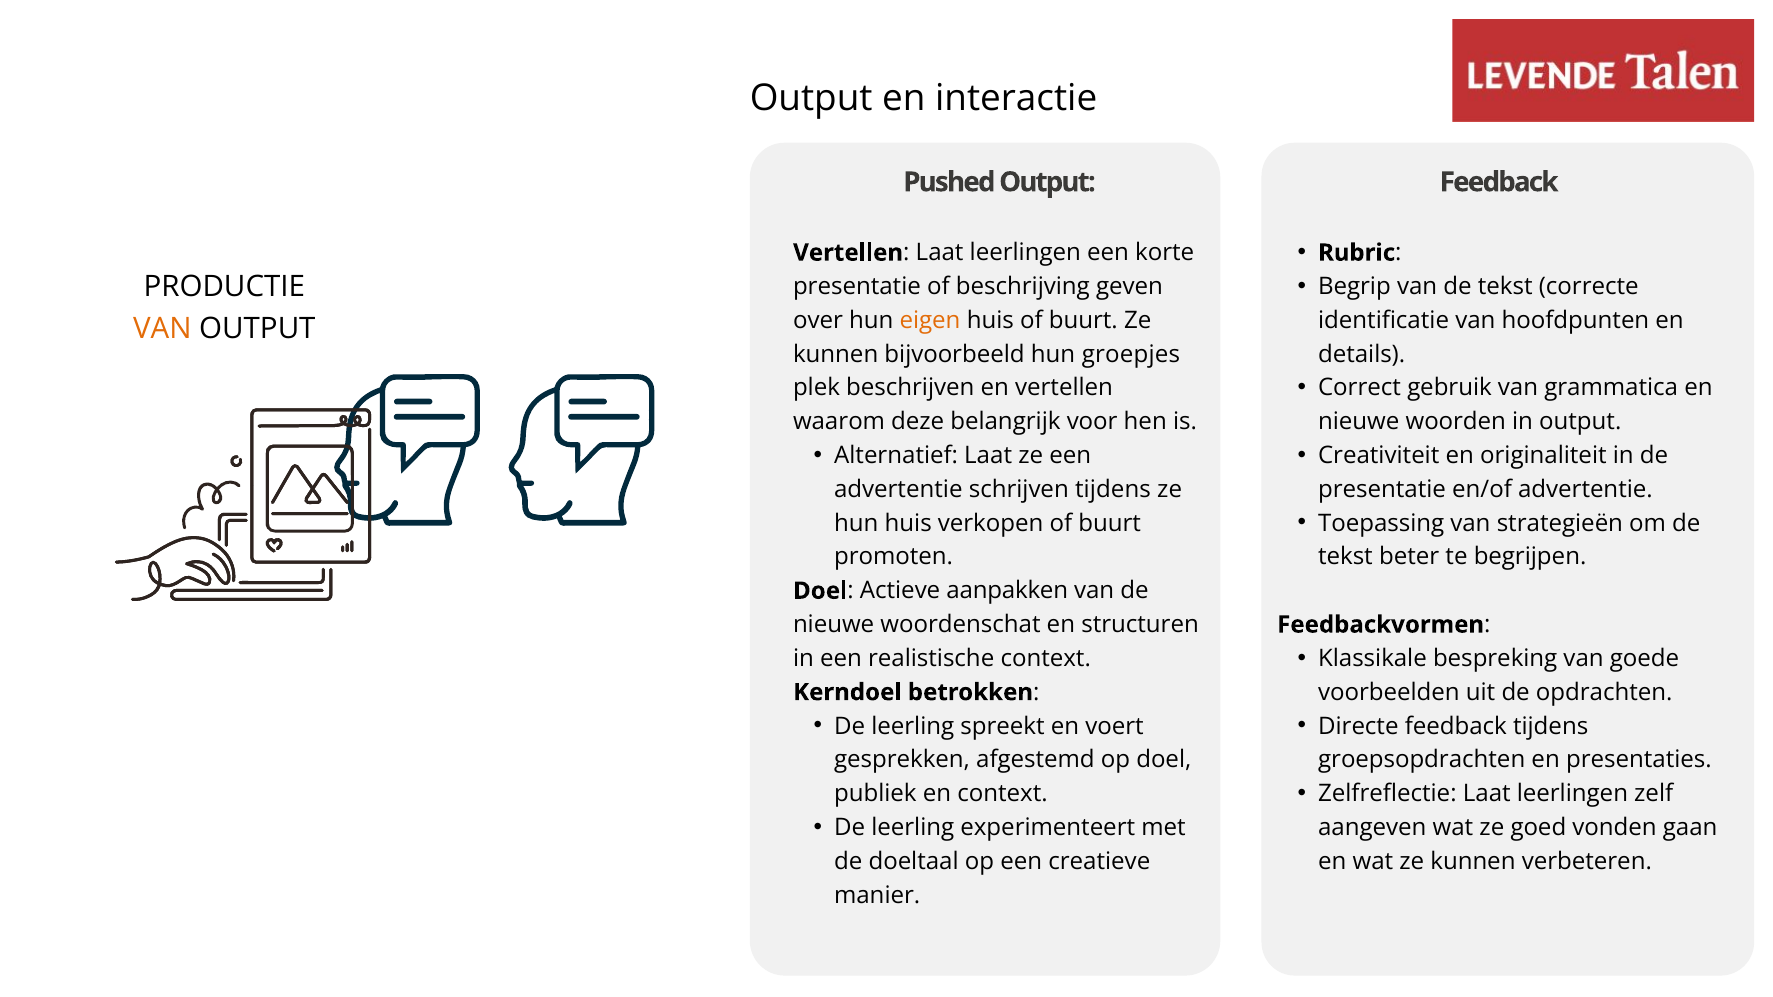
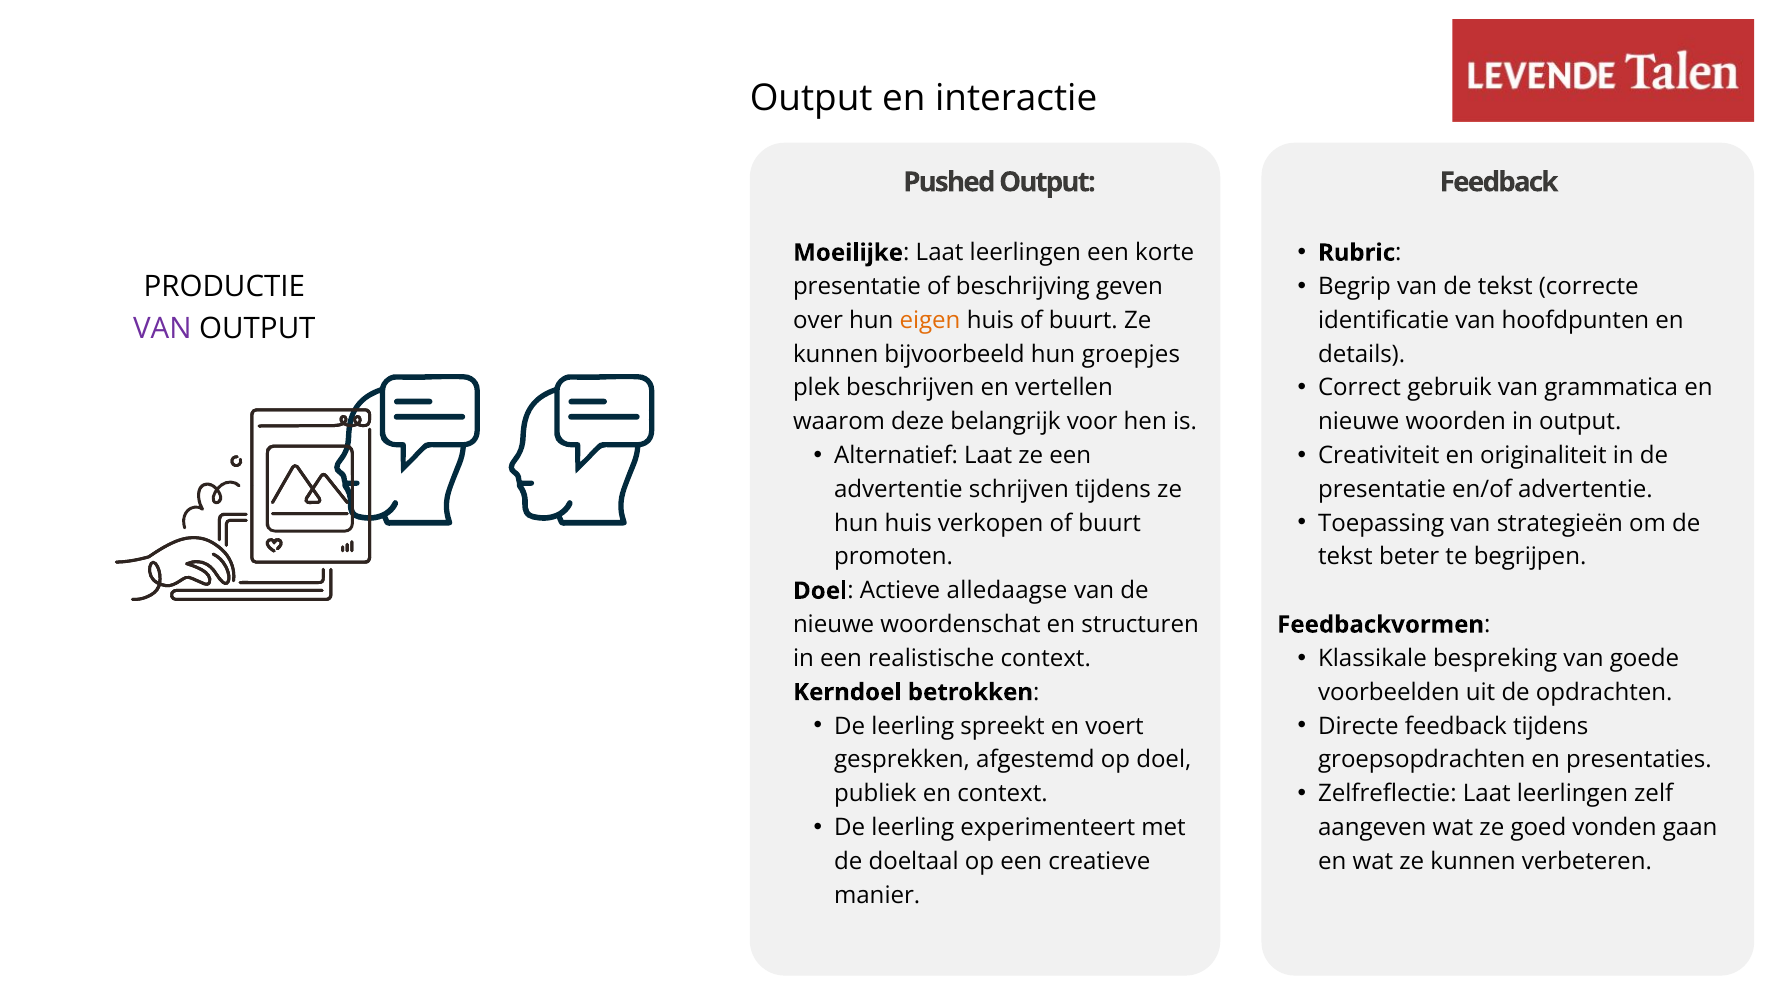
Vertellen: Vertellen -> Moeilijke (848, 253)
VAN colour: orange -> purple (162, 328)
aanpakken: aanpakken -> alledaagse (1007, 591)
